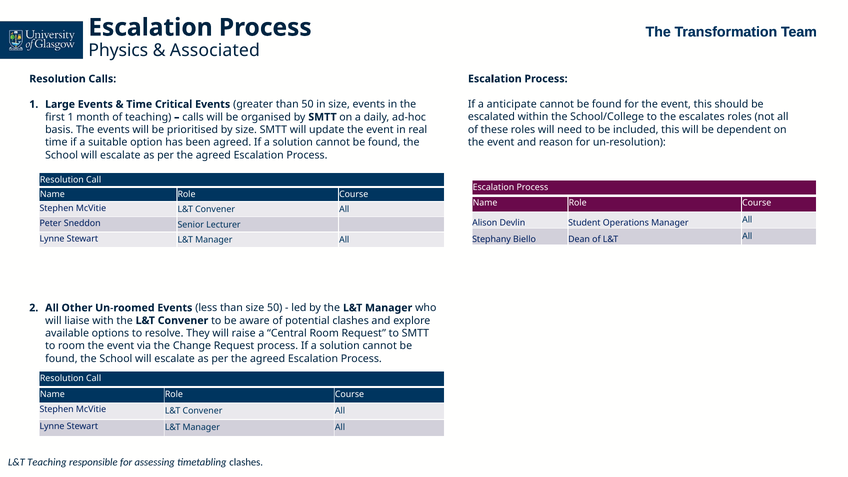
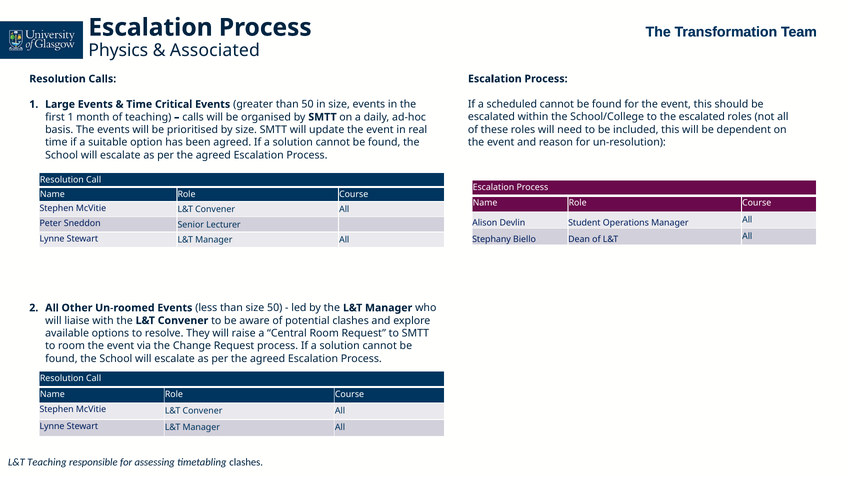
anticipate: anticipate -> scheduled (512, 104)
the escalates: escalates -> escalated (702, 117)
